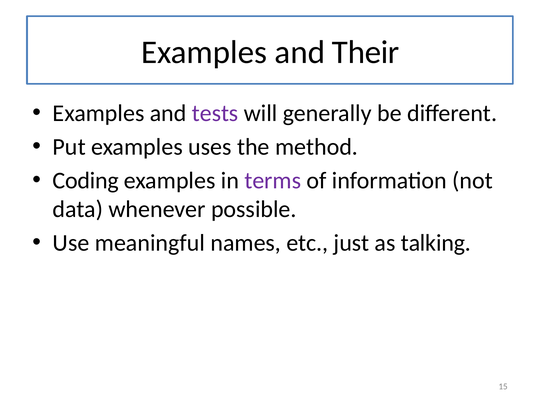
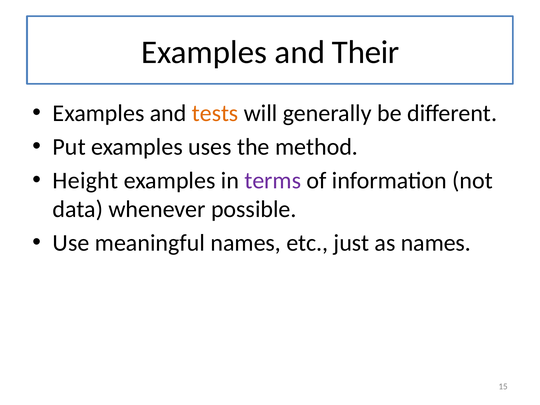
tests colour: purple -> orange (215, 113)
Coding: Coding -> Height (85, 181)
as talking: talking -> names (436, 243)
